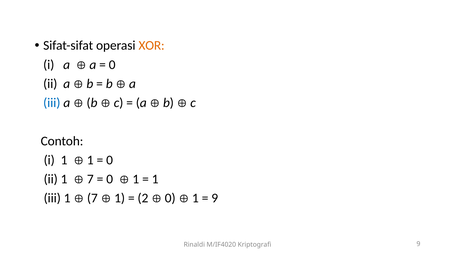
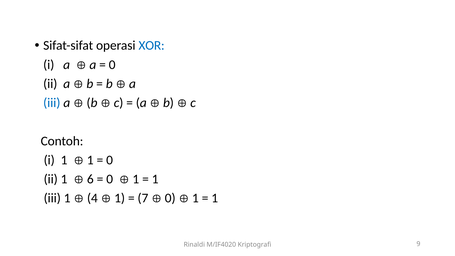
XOR colour: orange -> blue (152, 46)
7: 7 -> 6 (90, 179)
7: 7 -> 4 (92, 198)
2: 2 -> 7 (143, 198)
9: 9 -> 1 (215, 198)
